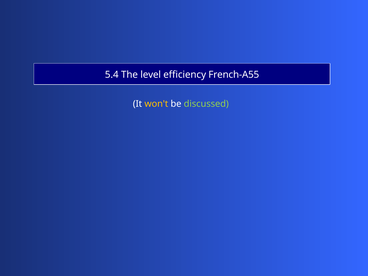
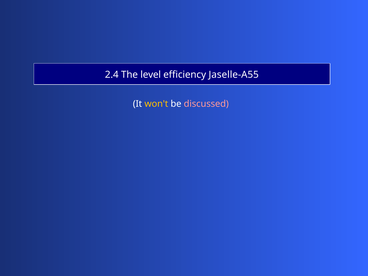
5.4: 5.4 -> 2.4 (112, 75)
French-A55: French-A55 -> Jaselle-A55 (234, 75)
discussed colour: light green -> pink (206, 104)
